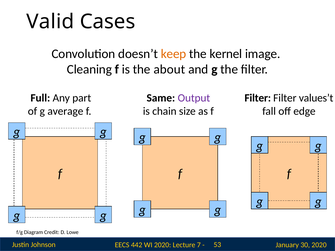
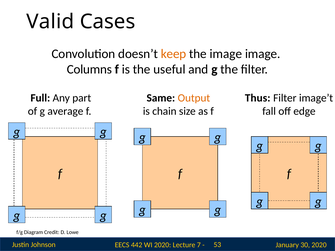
the kernel: kernel -> image (226, 54)
Cleaning: Cleaning -> Columns (89, 69)
about: about -> useful (169, 69)
Output colour: purple -> orange (194, 98)
Filter: Filter -> Thus (258, 98)
values’t: values’t -> image’t (316, 98)
